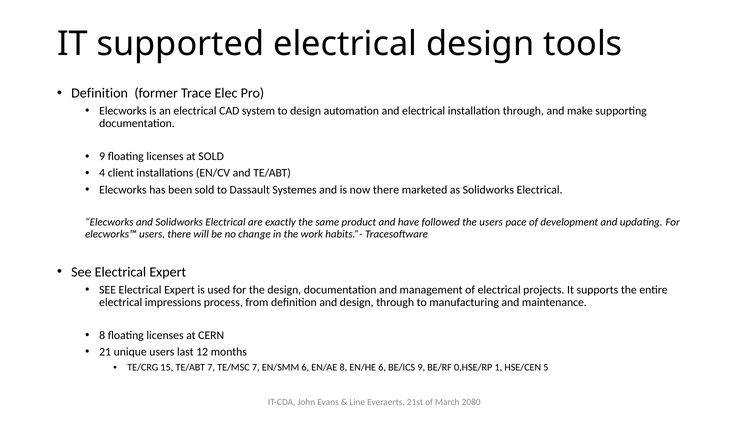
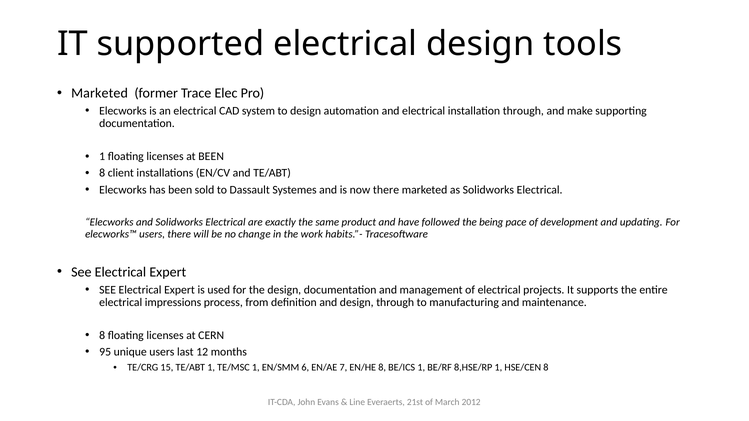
Definition: Definition -> Marketed (100, 93)
9: 9 -> 1 (102, 157)
at SOLD: SOLD -> BEEN (211, 157)
4: 4 -> 8 (102, 173)
the users: users -> being (491, 222)
21: 21 -> 95 (105, 352)
TE/ABT 7: 7 -> 1 (211, 368)
TE/MSC 7: 7 -> 1 (256, 368)
EN/AE 8: 8 -> 7 (343, 368)
EN/HE 6: 6 -> 8 (382, 368)
BE/ICS 9: 9 -> 1 (421, 368)
0,HSE/RP: 0,HSE/RP -> 8,HSE/RP (473, 368)
HSE/CEN 5: 5 -> 8 (546, 368)
2080: 2080 -> 2012 (471, 402)
